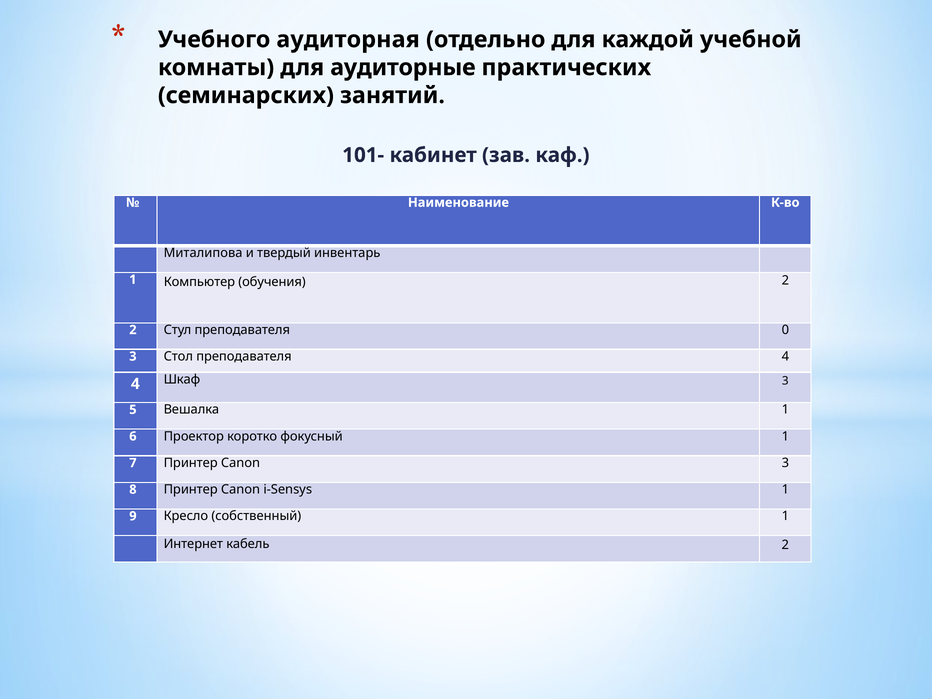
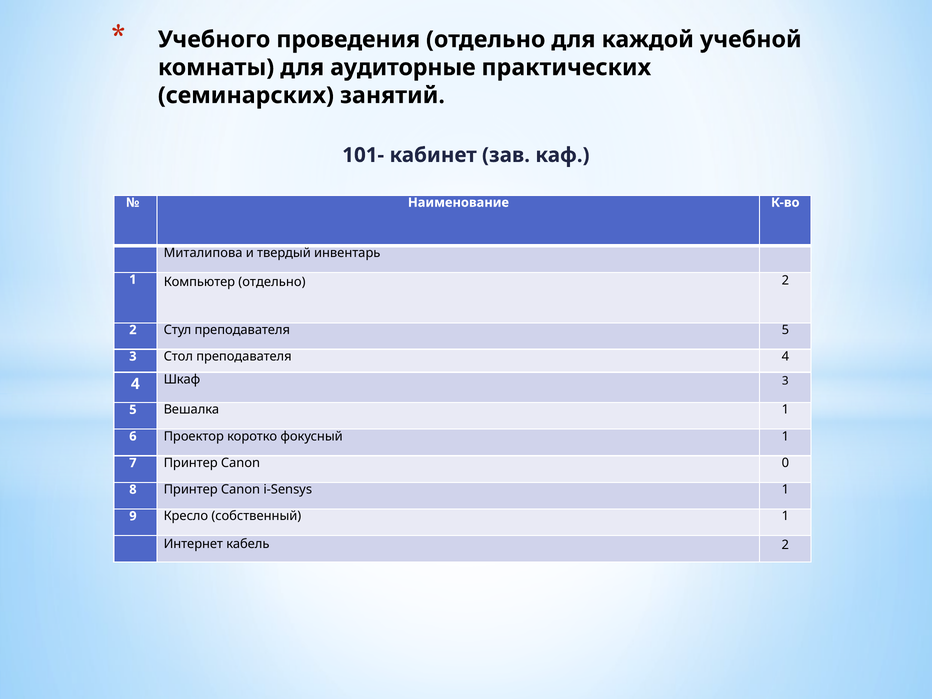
аудиторная: аудиторная -> проведения (348, 39)
Компьютер обучения: обучения -> отдельно (272, 282)
преподавателя 0: 0 -> 5 (785, 330)
Canon 3: 3 -> 0 (785, 463)
